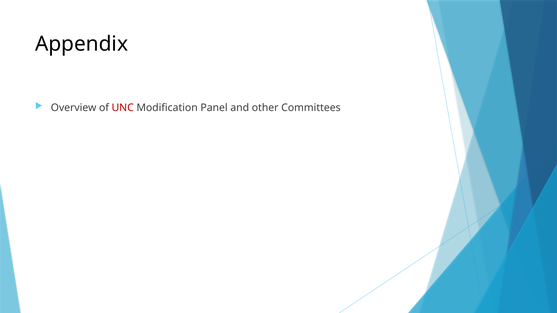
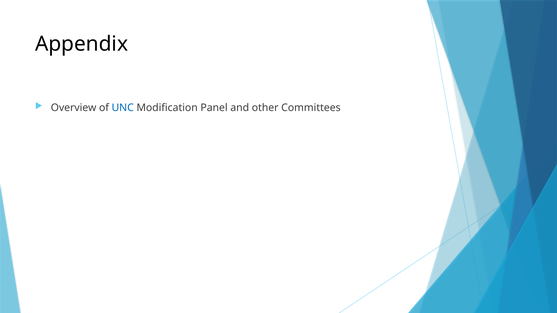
UNC colour: red -> blue (123, 108)
